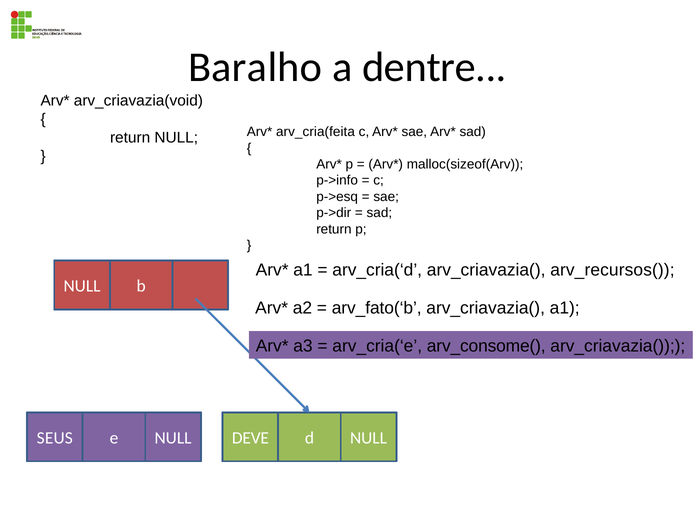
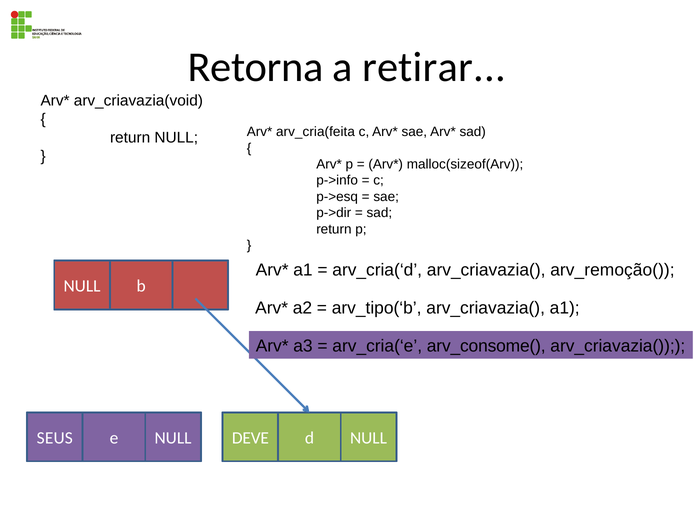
Baralho: Baralho -> Retorna (256, 67)
dentre: dentre -> retirar (434, 67)
arv_recursos(: arv_recursos( -> arv_remoção( (612, 270)
arv_fato(‘b: arv_fato(‘b -> arv_tipo(‘b (377, 308)
